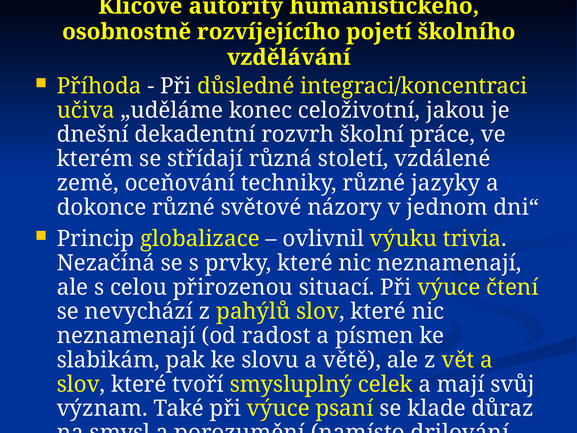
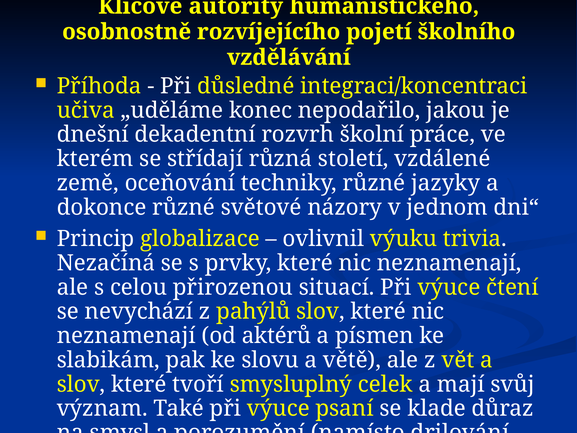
celoživotní: celoživotní -> nepodařilo (359, 110)
radost: radost -> aktérů (276, 336)
